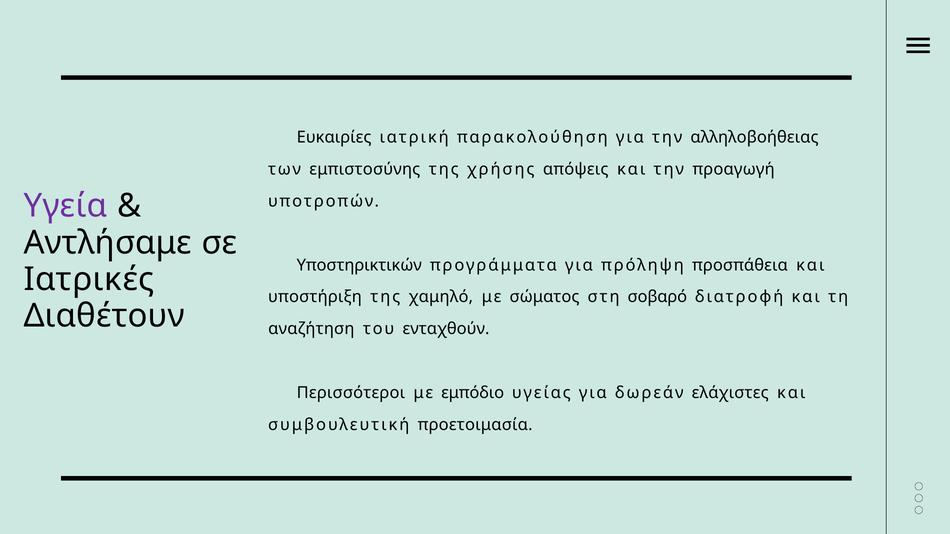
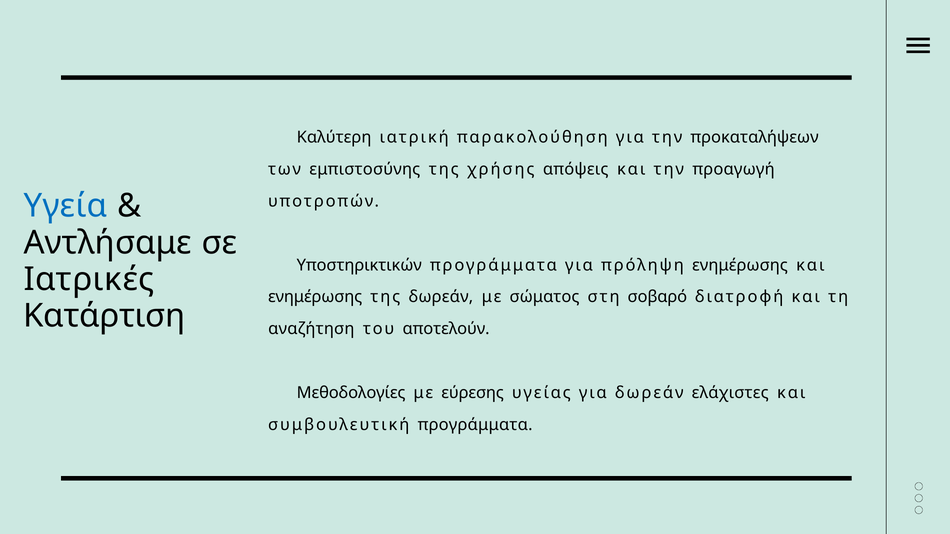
Ευκαιρίες: Ευκαιρίες -> Καλύτερη (334, 137)
αλληλοβοήθειας: αλληλοβοήθειας -> προκαταλήψεων (755, 137)
Υγεία colour: purple -> blue (66, 206)
πρόληψη προσπάθεια: προσπάθεια -> ενημέρωσης (740, 265)
υποστήριξη: υποστήριξη -> ενημέρωσης (315, 297)
της χαμηλό: χαμηλό -> δωρεάν (441, 297)
Διαθέτουν: Διαθέτουν -> Κατάρτιση (104, 316)
ενταχθούν: ενταχθούν -> αποτελούν (446, 329)
Περισσότεροι: Περισσότεροι -> Μεθοδολογίες (351, 393)
εμπόδιο: εμπόδιο -> εύρεσης (473, 393)
συμβουλευτική προετοιμασία: προετοιμασία -> προγράμματα (475, 425)
